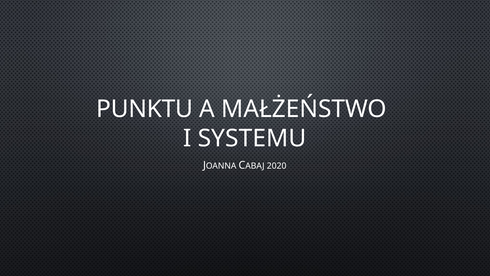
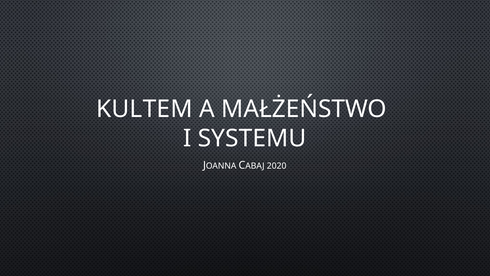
PUNKTU: PUNKTU -> KULTEM (144, 109)
